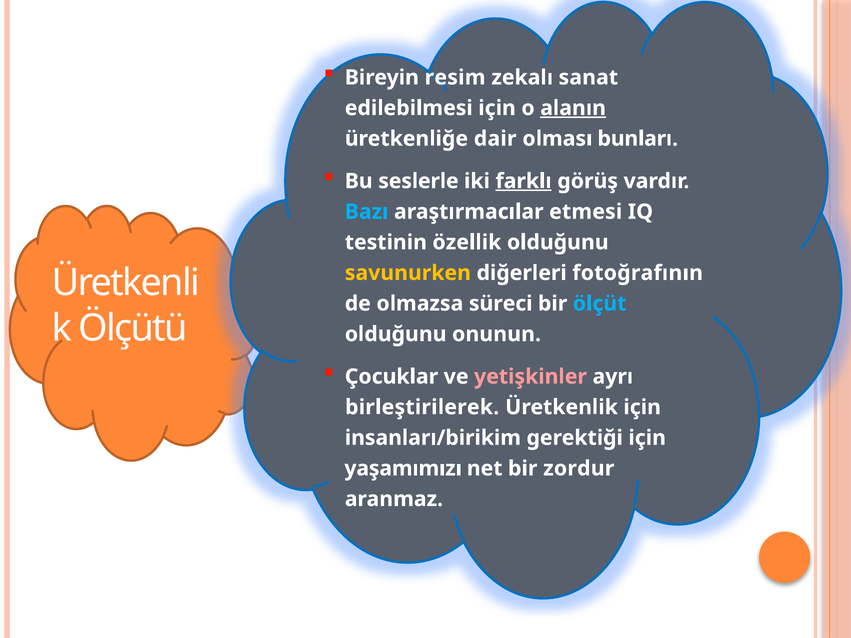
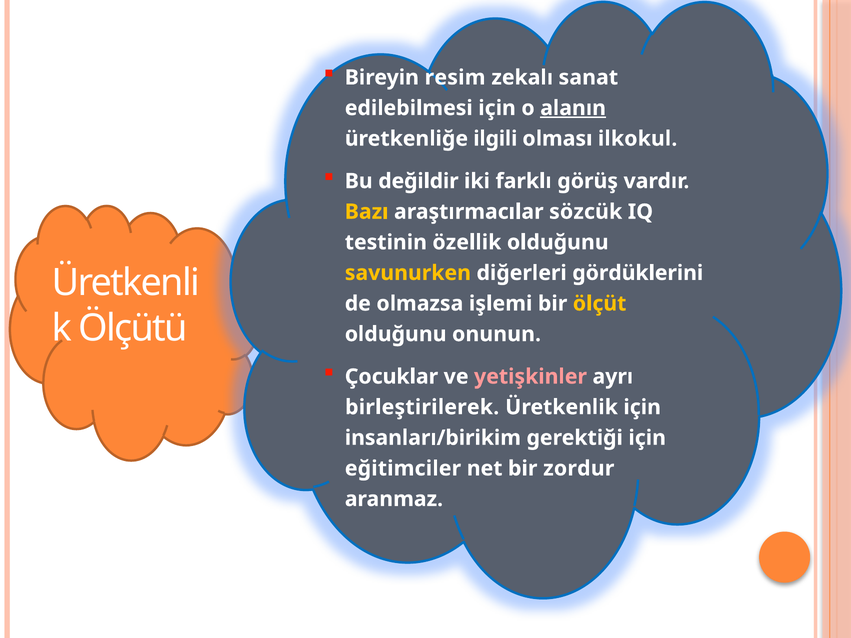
dair: dair -> ilgili (495, 139)
bunları: bunları -> ilkokul (638, 139)
seslerle: seslerle -> değildir (418, 181)
farklı underline: present -> none (524, 181)
Bazı colour: light blue -> yellow (367, 212)
etmesi: etmesi -> sözcük (586, 212)
fotoğrafının: fotoğrafının -> gördüklerini (638, 273)
süreci: süreci -> işlemi (501, 304)
ölçüt colour: light blue -> yellow (600, 304)
yaşamımızı: yaşamımızı -> eğitimciler (403, 469)
